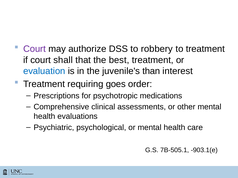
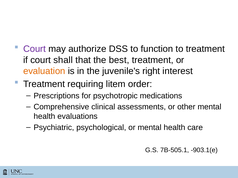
robbery: robbery -> function (157, 49)
evaluation colour: blue -> orange (44, 71)
than: than -> right (151, 71)
goes: goes -> litem (116, 84)
